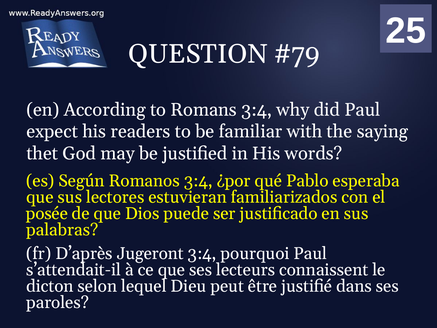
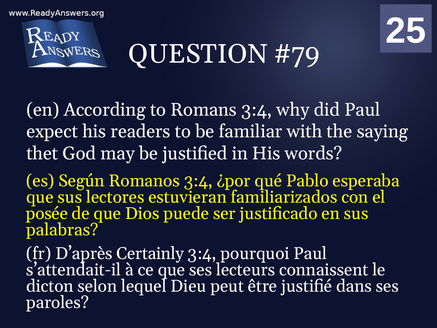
Jugeront: Jugeront -> Certainly (150, 253)
